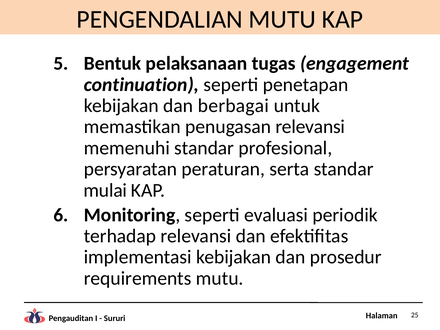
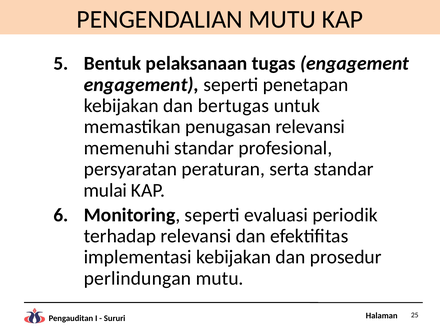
continuation: continuation -> engagement (141, 85)
berbagai: berbagai -> bertugas (233, 106)
requirements: requirements -> perlindungan (138, 278)
